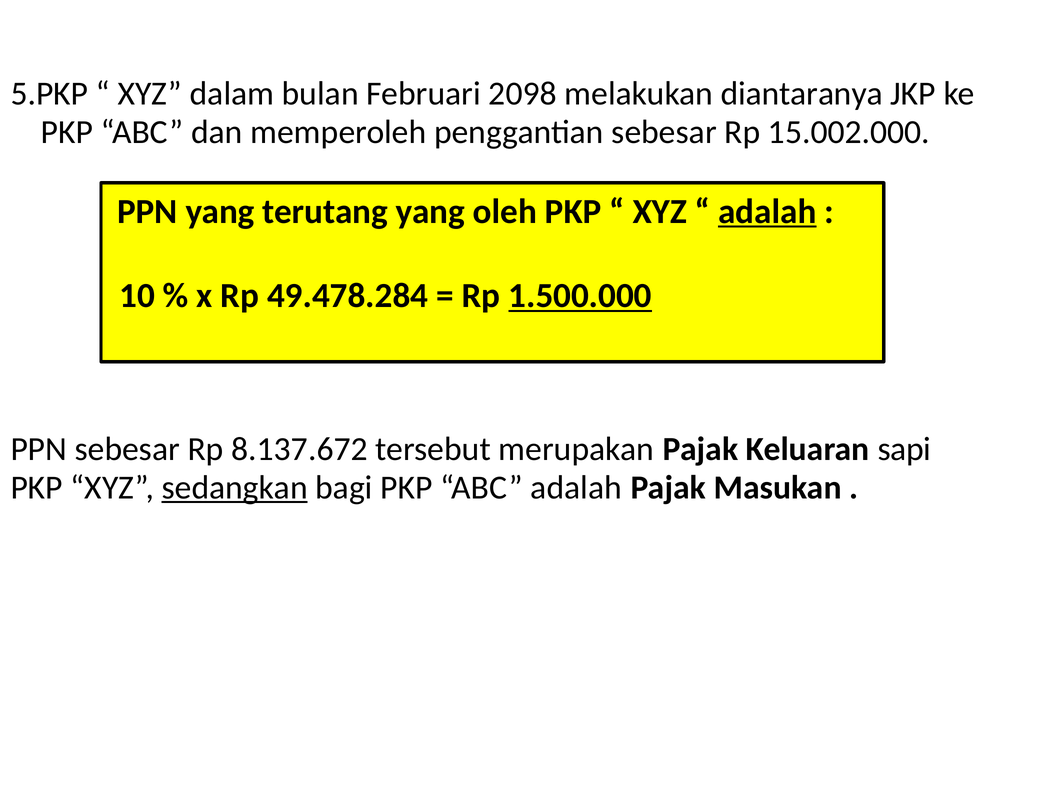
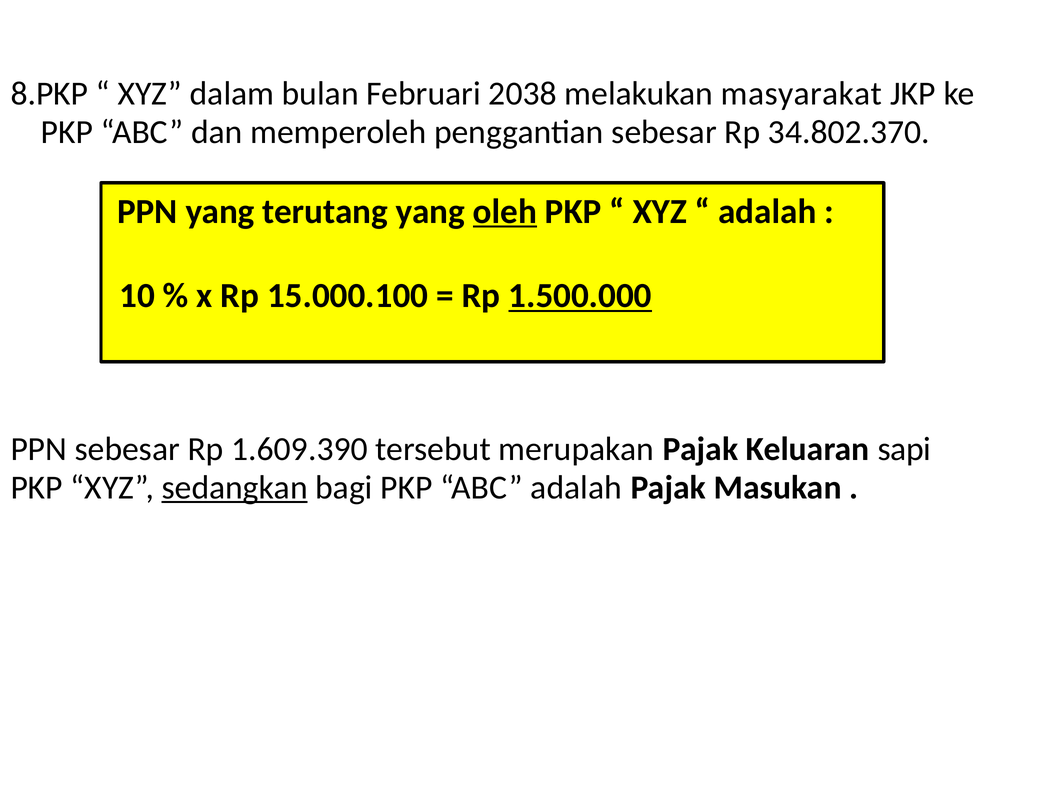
5.PKP: 5.PKP -> 8.PKP (49, 94)
2098: 2098 -> 2038 (523, 94)
diantaranya: diantaranya -> masyarakat (801, 94)
15.002.000: 15.002.000 -> 34.802.370 (849, 132)
oleh underline: none -> present (505, 211)
adalah underline: present -> none (767, 211)
49.478.284: 49.478.284 -> 15.000.100 (348, 296)
8.137.672: 8.137.672 -> 1.609.390 (299, 449)
